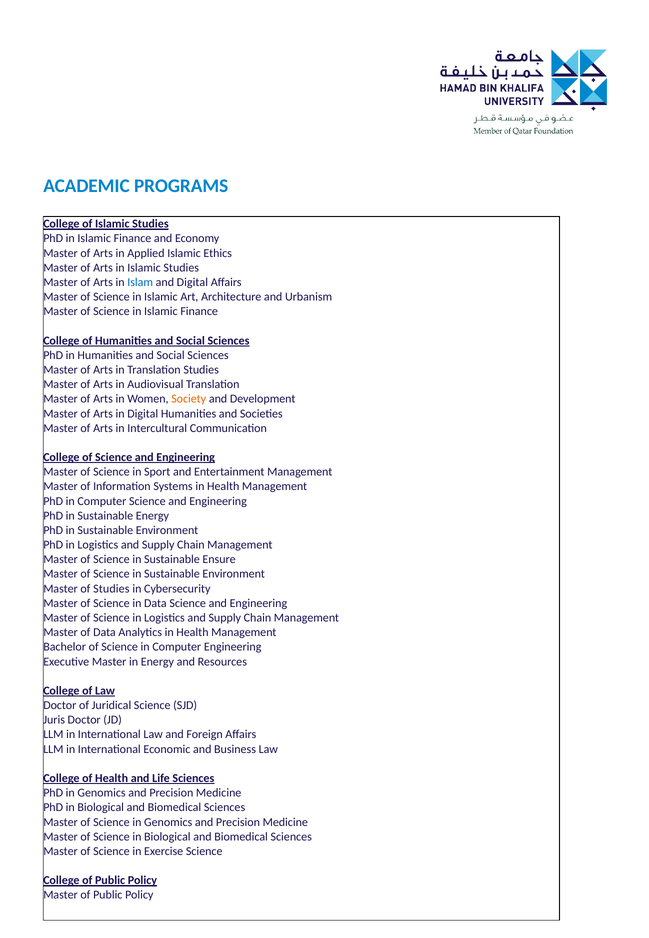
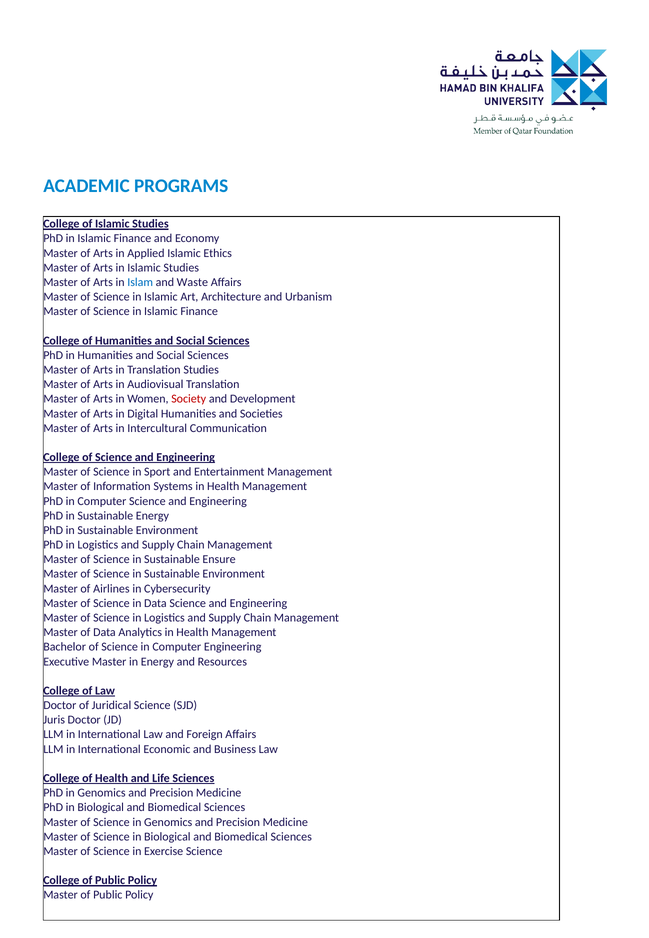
and Digital: Digital -> Waste (192, 282)
Society colour: orange -> red (189, 399)
of Studies: Studies -> Airlines (111, 588)
